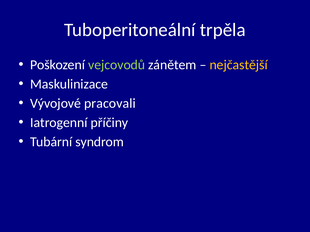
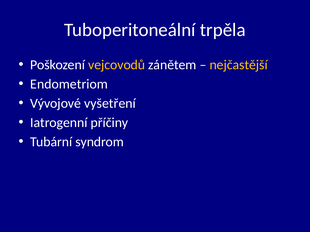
vejcovodů colour: light green -> yellow (117, 65)
Maskulinizace: Maskulinizace -> Endometriom (69, 84)
pracovali: pracovali -> vyšetření (110, 104)
